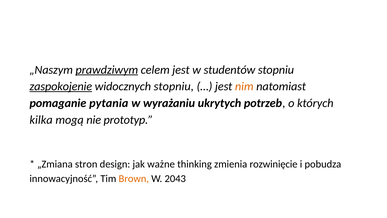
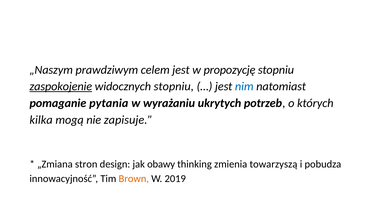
prawdziwym underline: present -> none (107, 70)
studentów: studentów -> propozycję (230, 70)
nim colour: orange -> blue (244, 86)
prototyp: prototyp -> zapisuje (128, 120)
ważne: ważne -> obawy (161, 164)
rozwinięcie: rozwinięcie -> towarzyszą (273, 164)
2043: 2043 -> 2019 (175, 178)
